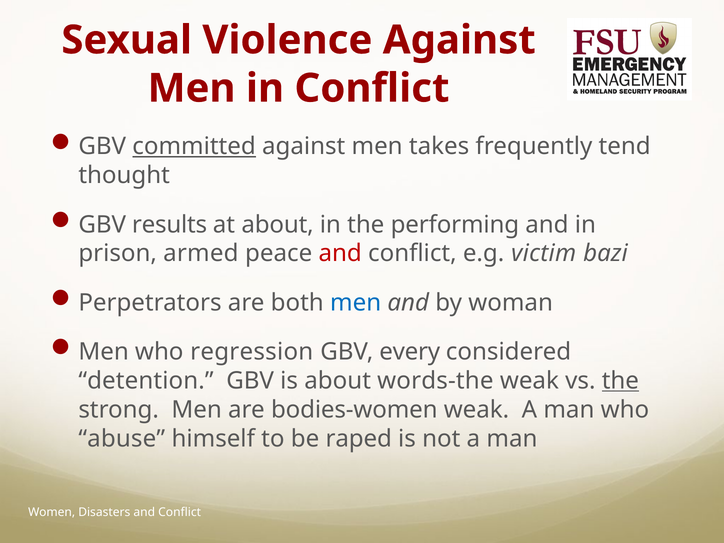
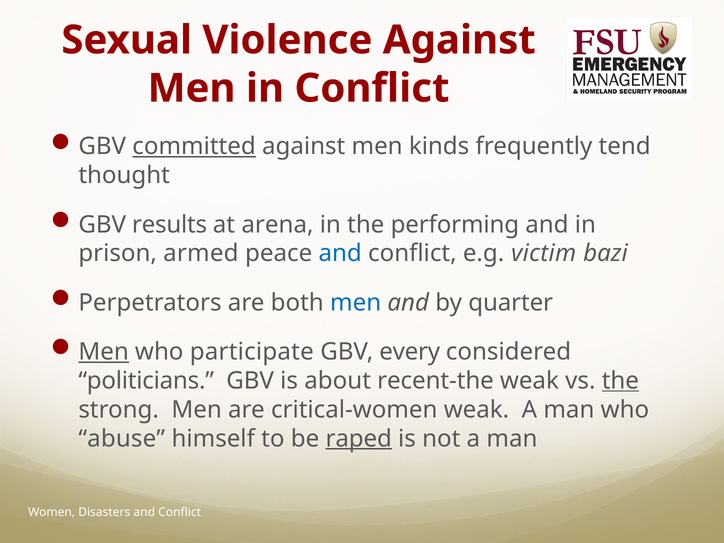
takes: takes -> kinds (439, 146)
at about: about -> arena (277, 225)
and colour: red -> blue (340, 253)
woman: woman -> quarter (511, 303)
Men underline: none -> present (104, 352)
regression: regression -> participate (252, 352)
detention: detention -> politicians (146, 381)
words-the: words-the -> recent-the (436, 381)
bodies-women: bodies-women -> critical-women (354, 410)
raped underline: none -> present (359, 439)
